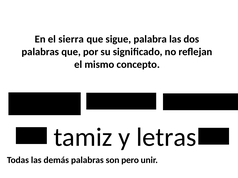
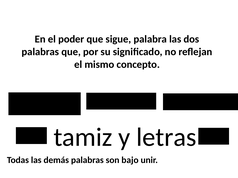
sierra: sierra -> poder (71, 39)
pero: pero -> bajo (130, 160)
